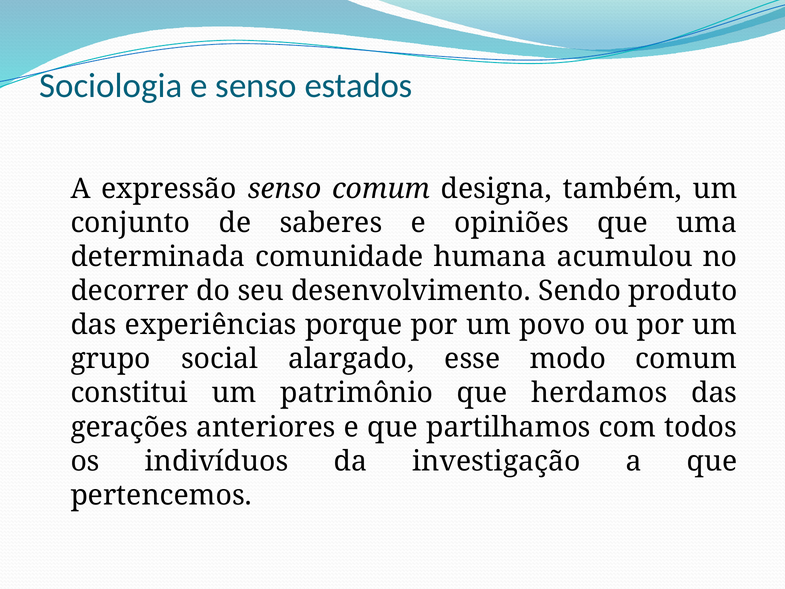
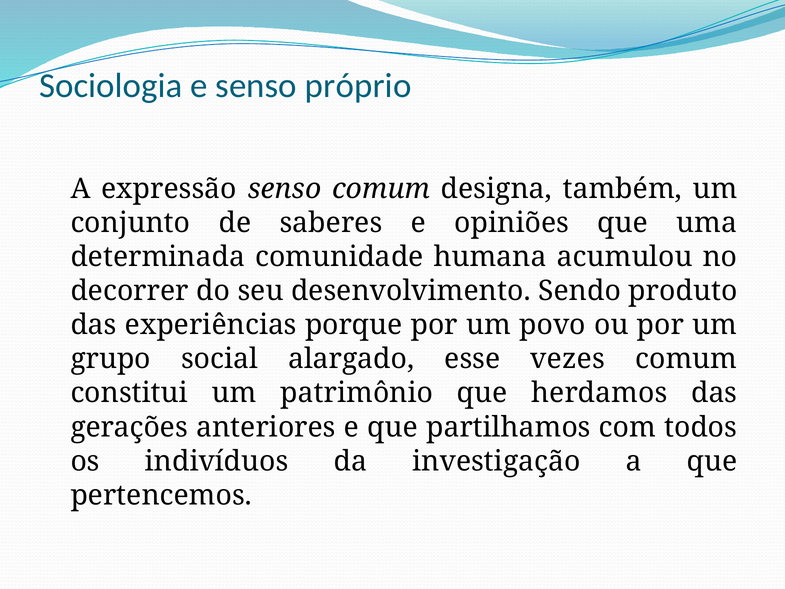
estados: estados -> próprio (358, 86)
modo: modo -> vezes (568, 359)
